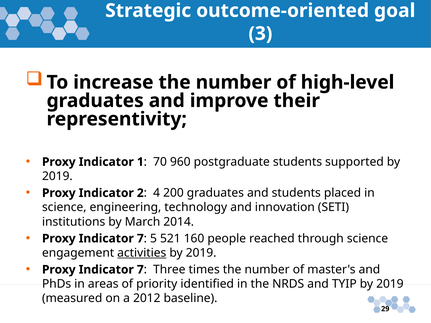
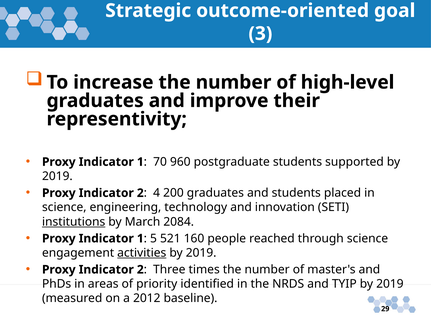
institutions underline: none -> present (74, 222)
2014: 2014 -> 2084 (179, 222)
7: 7 -> 1 (140, 239)
7: 7 -> 2 (140, 270)
